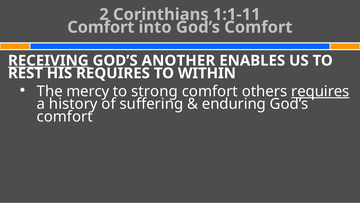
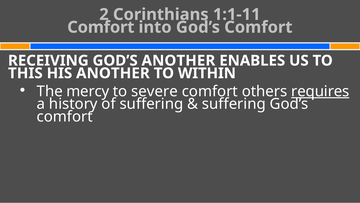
RECEIVING underline: present -> none (48, 60)
REST: REST -> THIS (25, 73)
HIS REQUIRES: REQUIRES -> ANOTHER (113, 73)
strong: strong -> severe (154, 91)
enduring: enduring -> suffering (234, 104)
